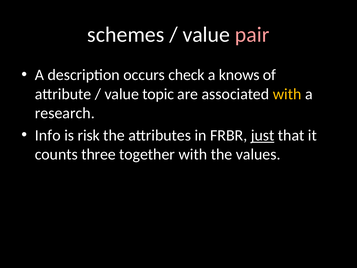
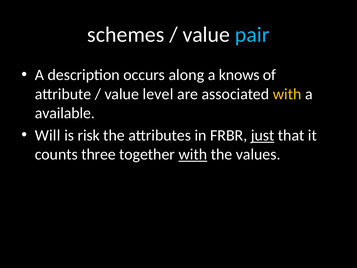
pair colour: pink -> light blue (252, 35)
check: check -> along (186, 75)
topic: topic -> level (158, 94)
research: research -> available (65, 113)
Info: Info -> Will (48, 135)
with underline: none -> present (193, 154)
